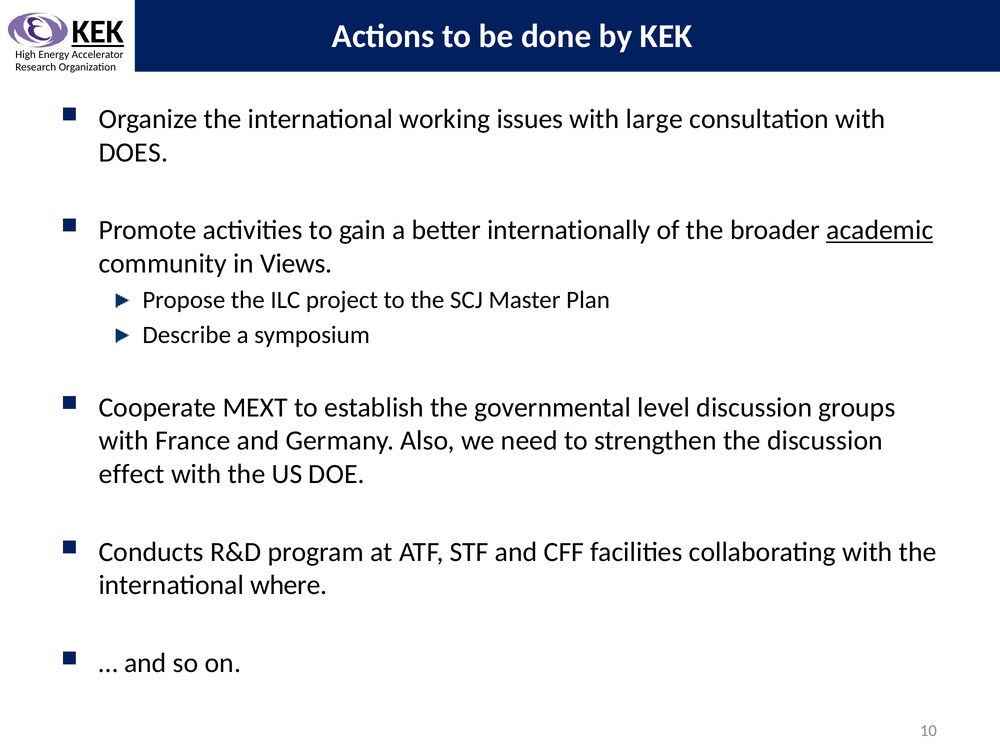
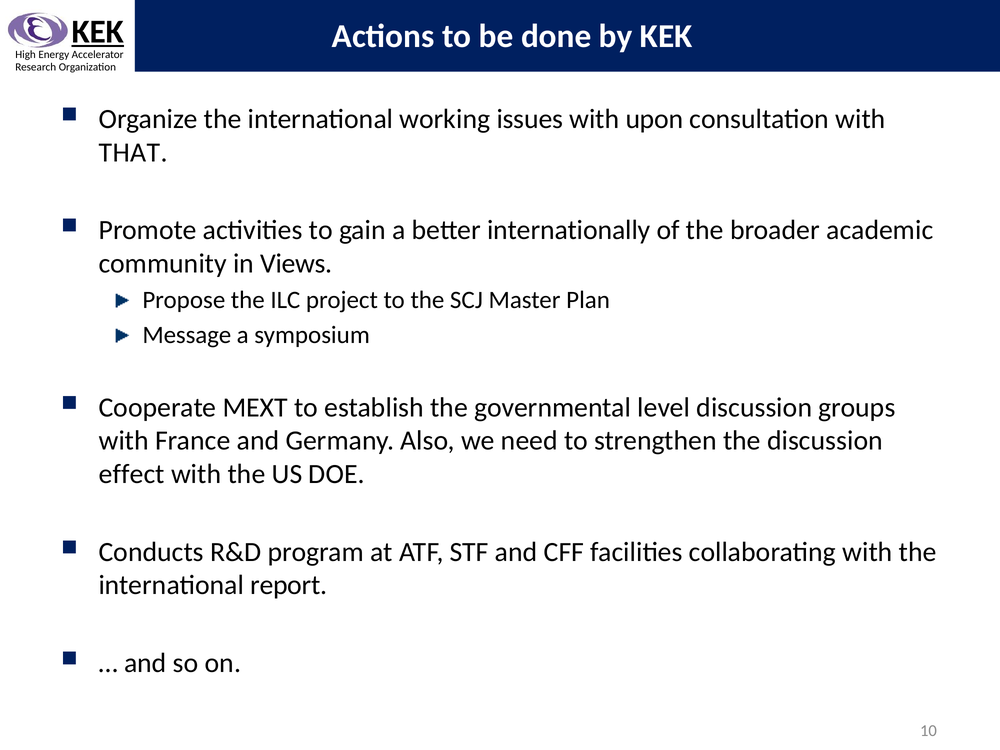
large: large -> upon (654, 119)
DOES: DOES -> THAT (133, 152)
academic underline: present -> none (880, 230)
Describe: Describe -> Message (187, 335)
where: where -> report (289, 585)
